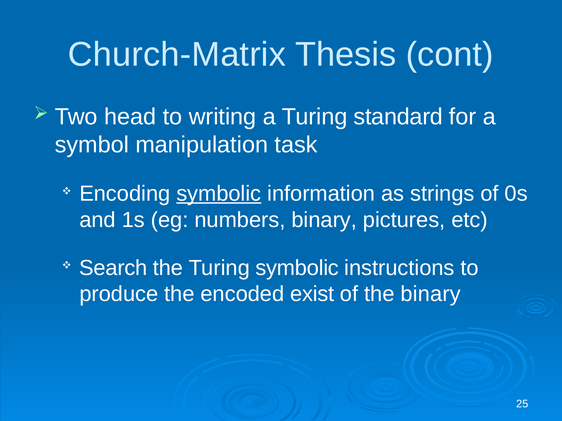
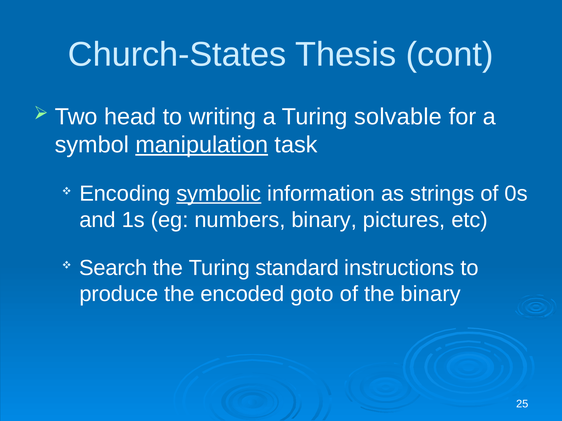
Church-Matrix: Church-Matrix -> Church-States (177, 54)
standard: standard -> solvable (398, 117)
manipulation underline: none -> present (202, 145)
Turing symbolic: symbolic -> standard (297, 268)
exist: exist -> goto (312, 294)
